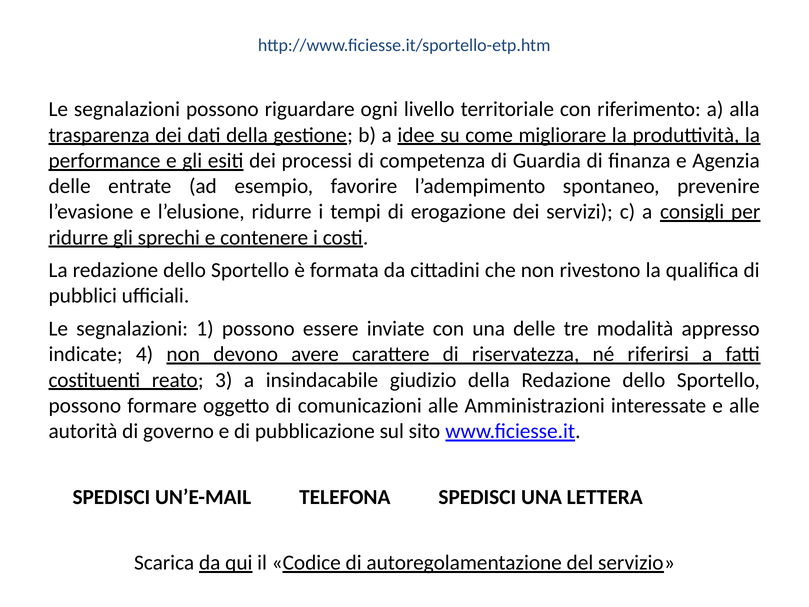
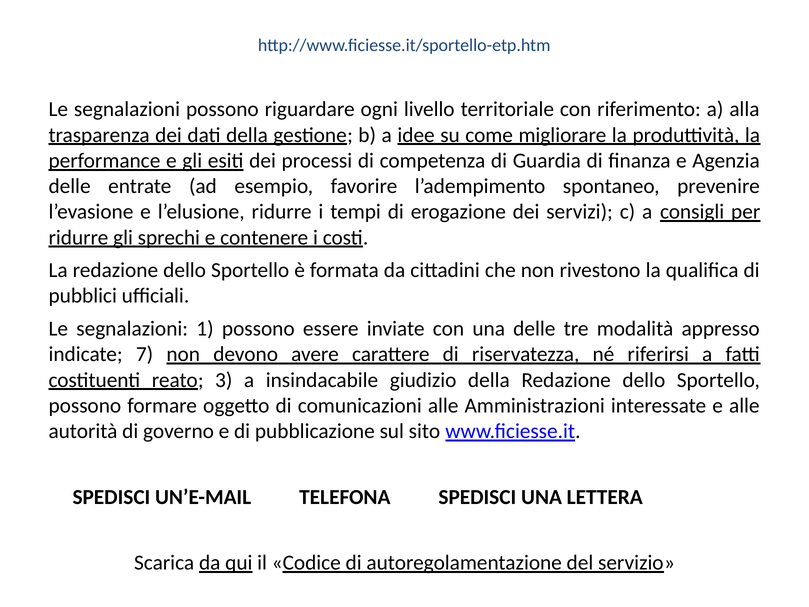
4: 4 -> 7 (145, 354)
